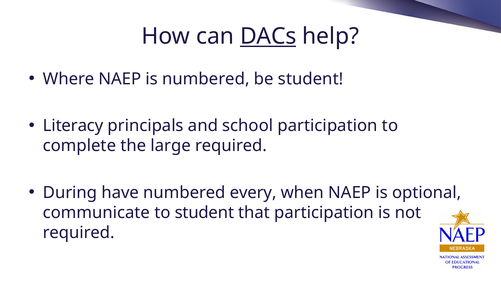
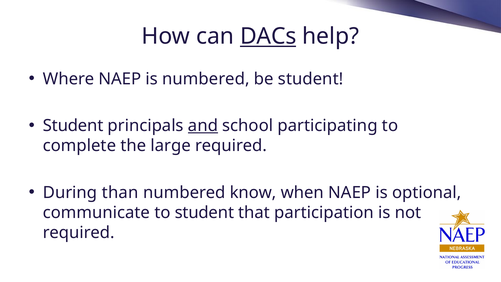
Literacy: Literacy -> Student (73, 126)
and underline: none -> present (203, 126)
school participation: participation -> participating (328, 126)
have: have -> than (120, 193)
every: every -> know (253, 193)
